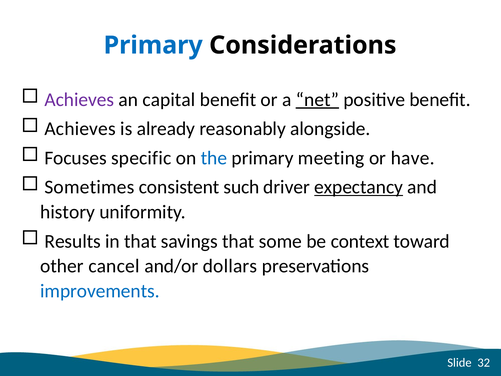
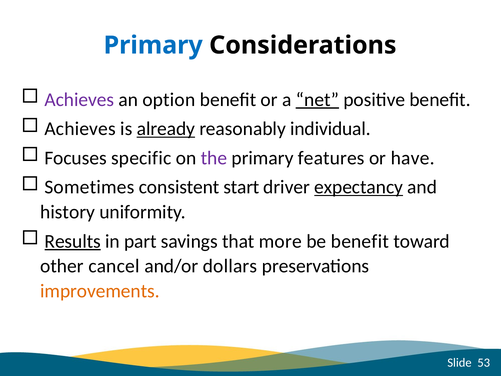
capital: capital -> option (169, 100)
already underline: none -> present (166, 129)
alongside: alongside -> individual (330, 129)
the colour: blue -> purple (214, 158)
meeting: meeting -> features (331, 158)
such: such -> start (241, 187)
Results underline: none -> present (73, 241)
in that: that -> part (140, 241)
some: some -> more (280, 241)
be context: context -> benefit (360, 241)
improvements colour: blue -> orange (100, 291)
32: 32 -> 53 (484, 362)
